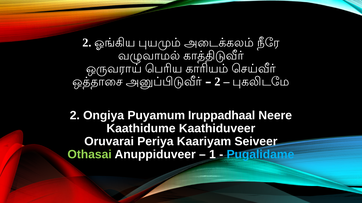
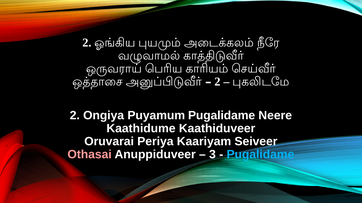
Puyamum Iruppadhaal: Iruppadhaal -> Pugalidame (222, 116)
Othasai colour: light green -> pink (90, 155)
1: 1 -> 3 (212, 155)
